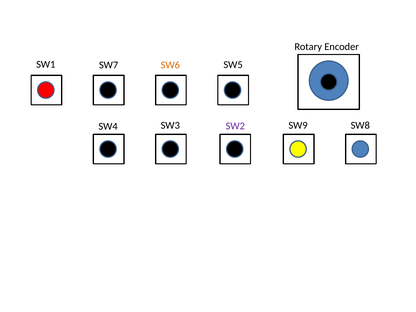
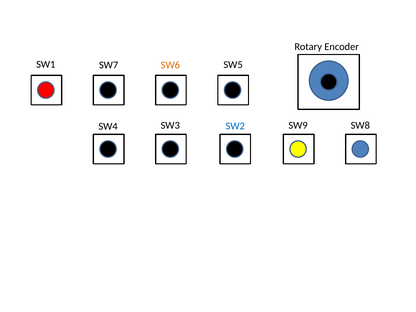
SW2 colour: purple -> blue (235, 126)
